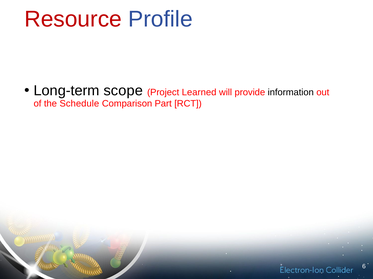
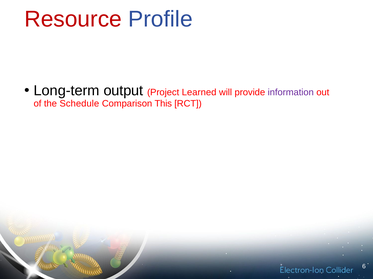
scope: scope -> output (123, 91)
information colour: black -> purple (291, 93)
Part: Part -> This (163, 104)
